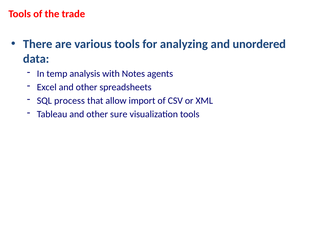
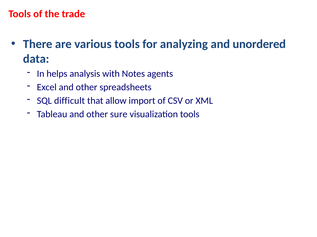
temp: temp -> helps (57, 74)
process: process -> difficult (69, 101)
